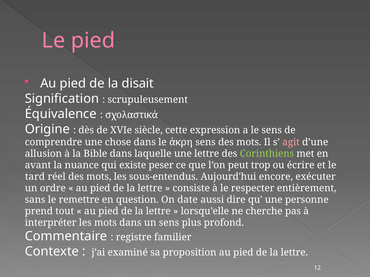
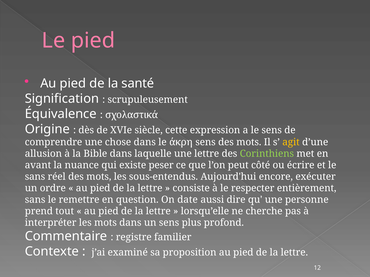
disait: disait -> santé (138, 84)
agit colour: pink -> yellow (291, 142)
trop: trop -> côté (261, 165)
tard: tard -> sans (35, 177)
